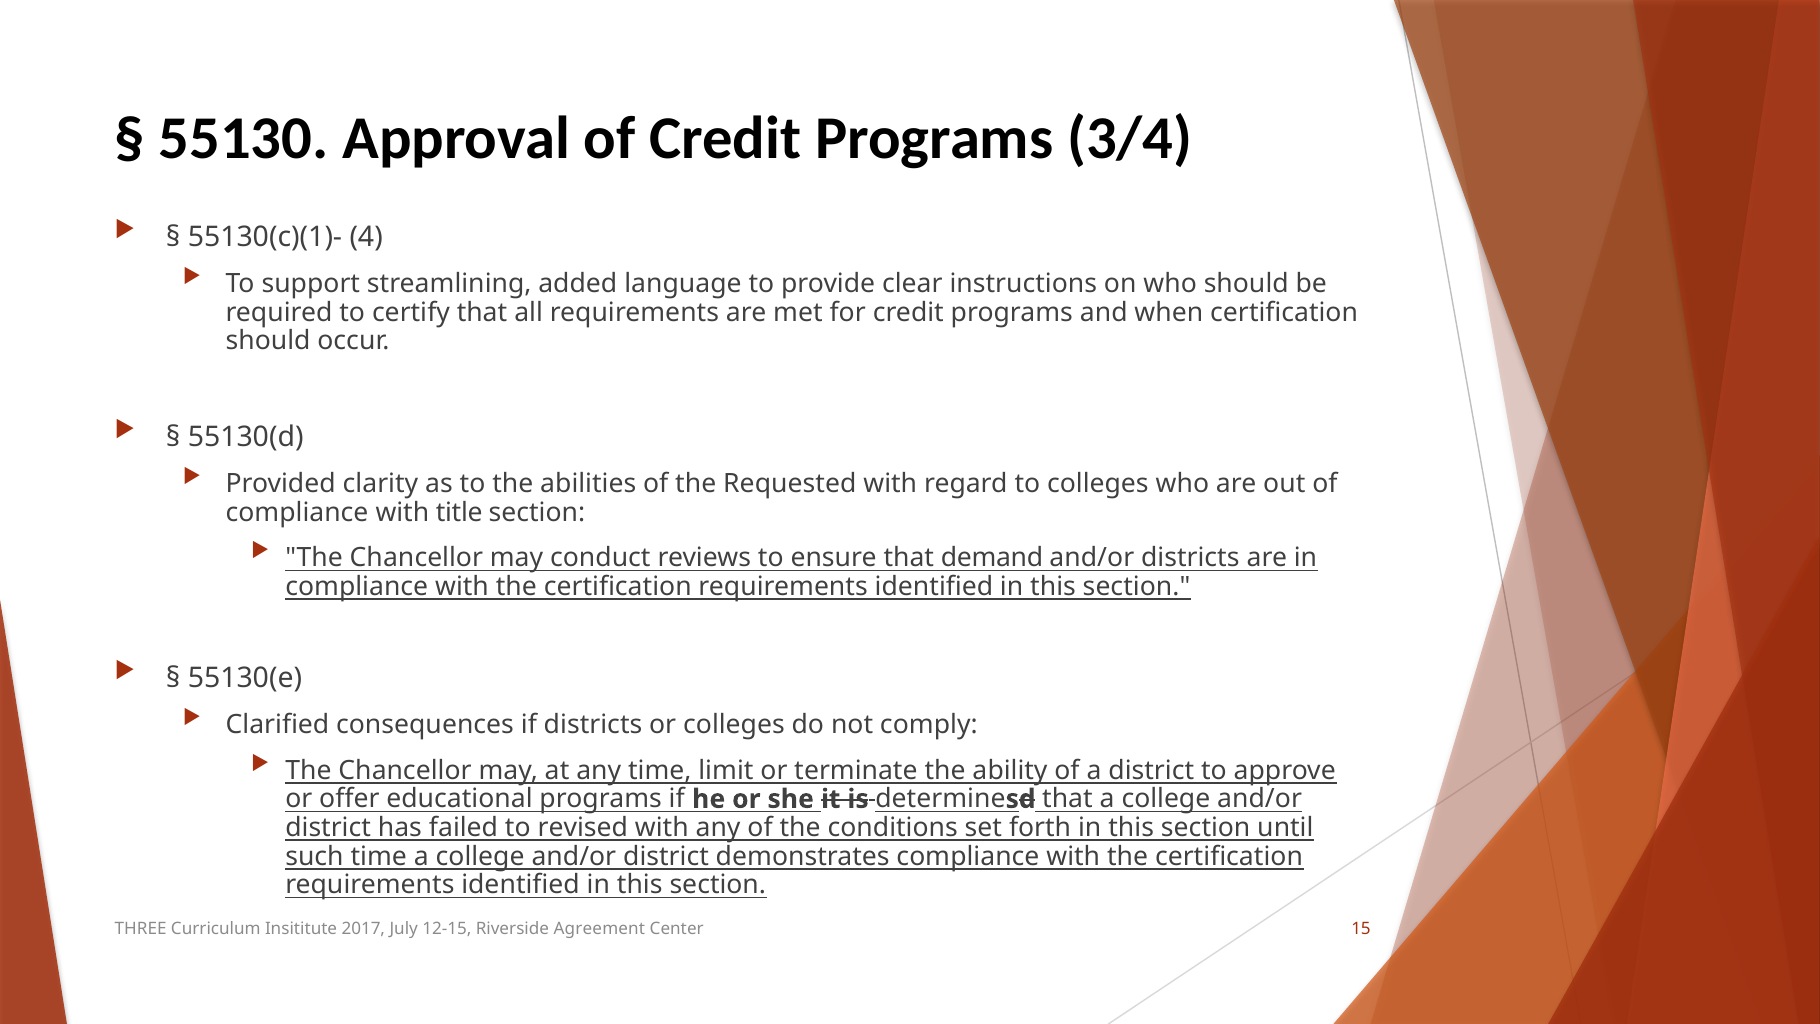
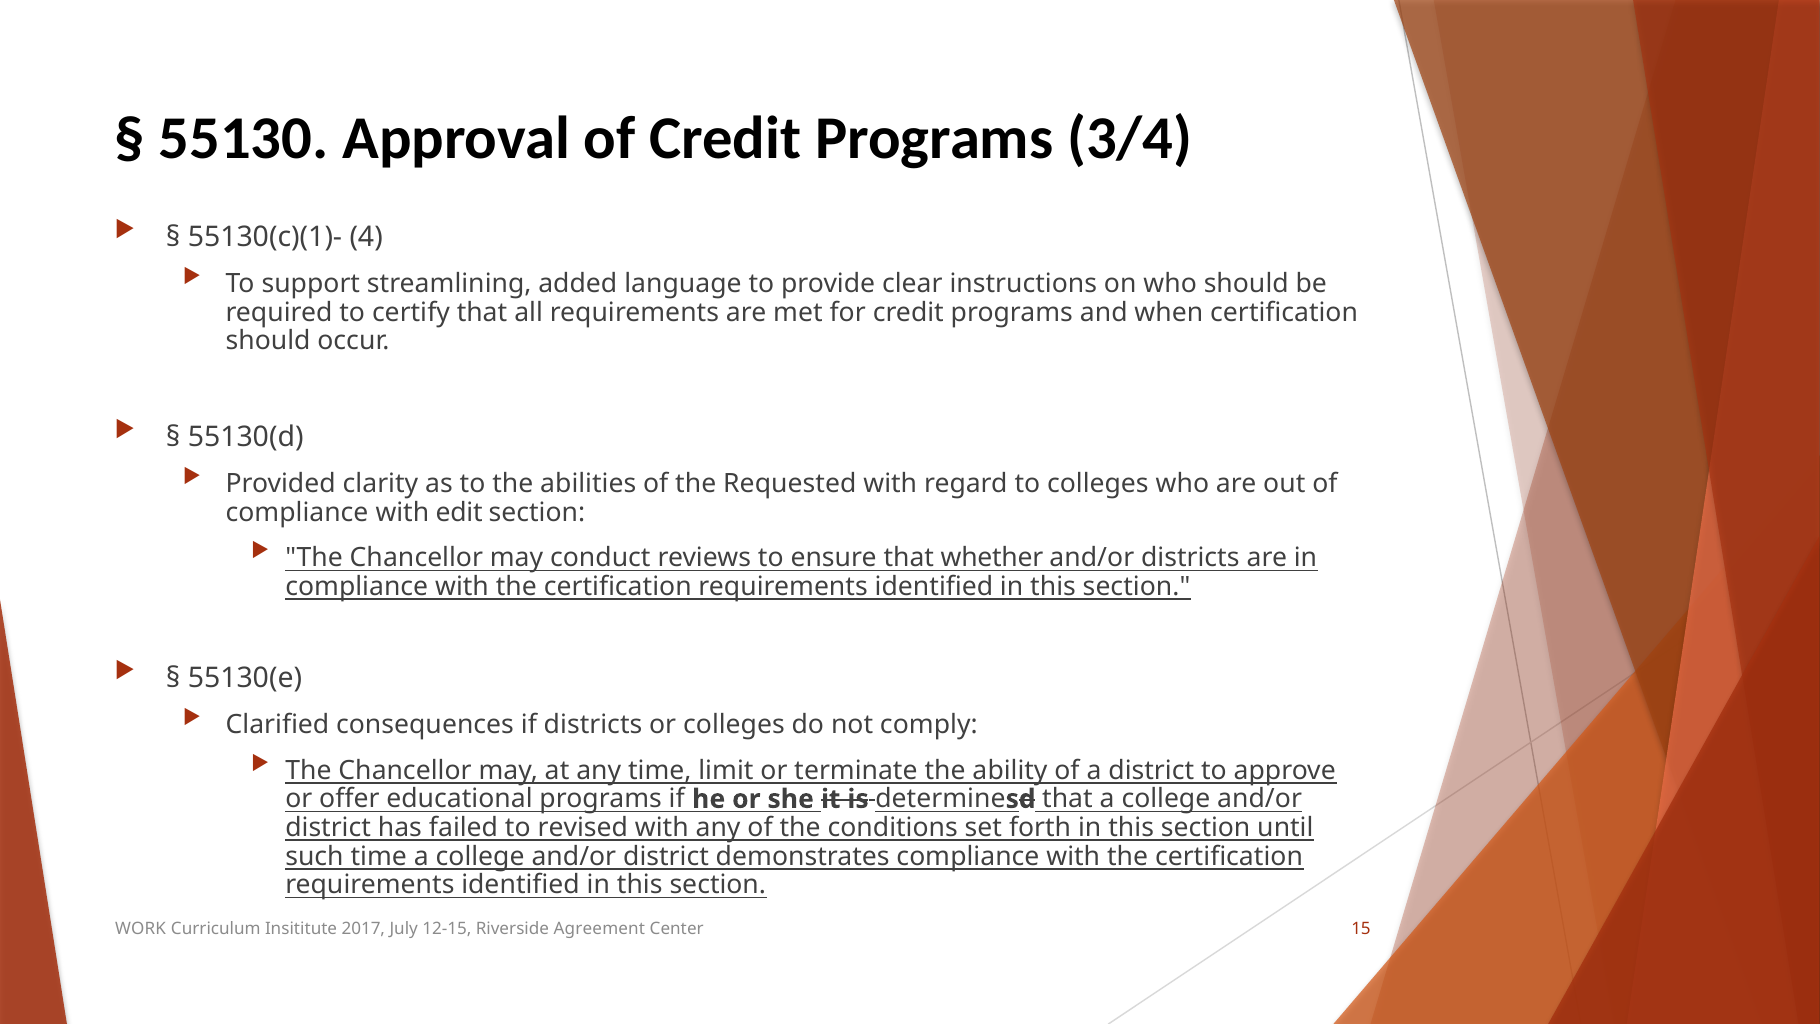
title: title -> edit (459, 512)
demand: demand -> whether (992, 558)
THREE: THREE -> WORK (141, 929)
